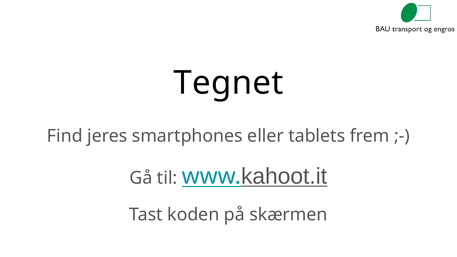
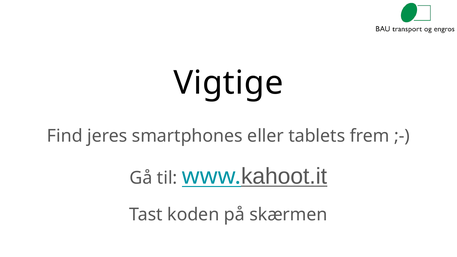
Tegnet: Tegnet -> Vigtige (228, 83)
